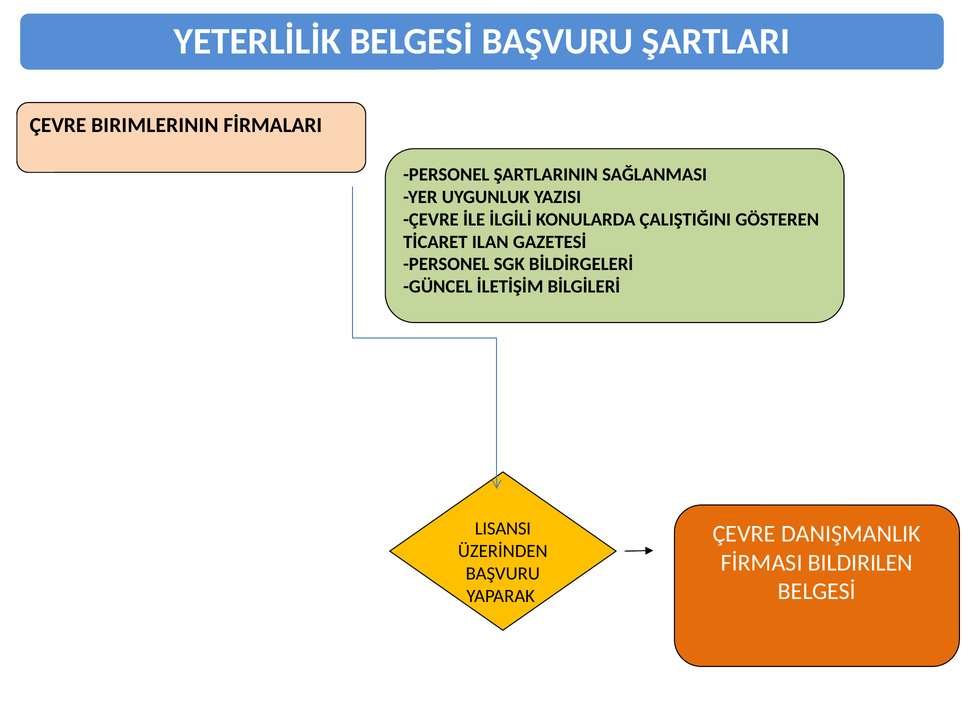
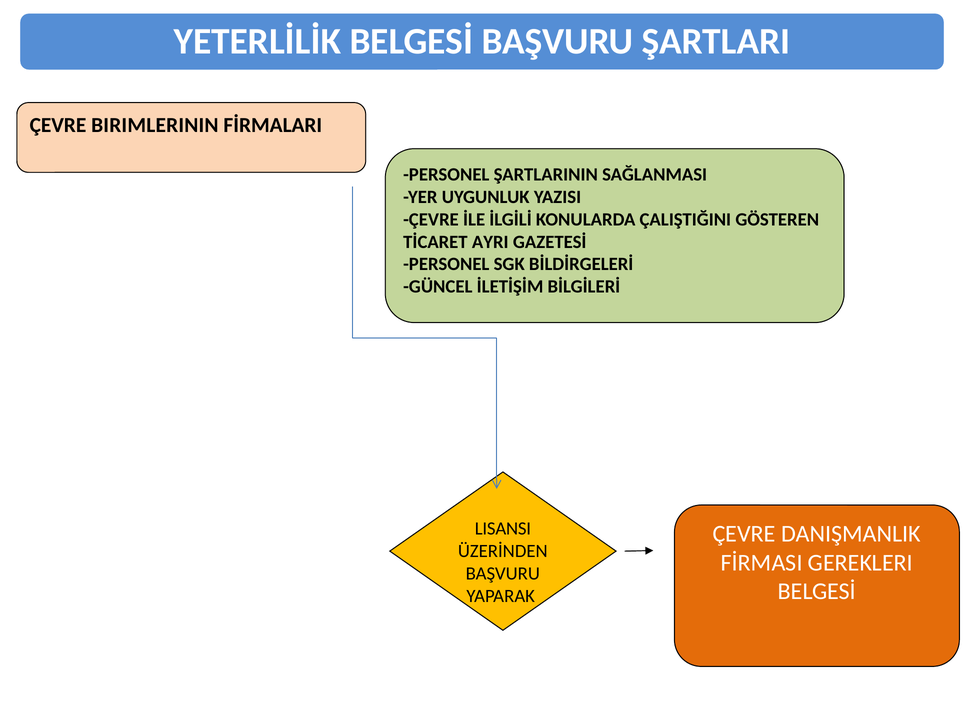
ILAN: ILAN -> AYRI (490, 242)
BILDIRILEN: BILDIRILEN -> GEREKLERI (860, 563)
